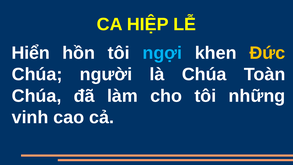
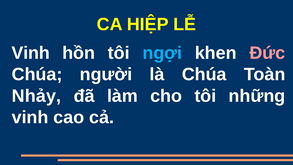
Hiển: Hiển -> Vinh (31, 53)
Đức colour: yellow -> pink (267, 53)
Chúa: Chúa -> Nhảy (36, 96)
